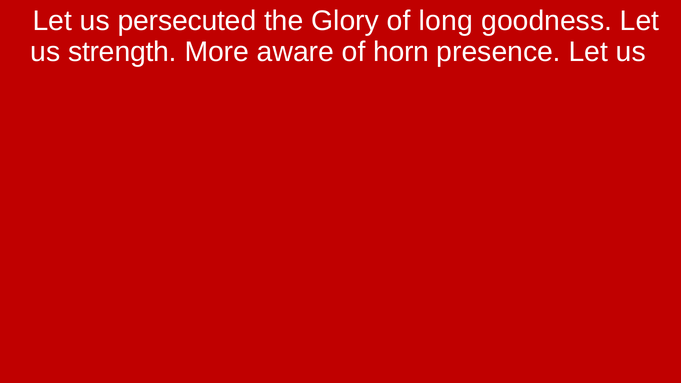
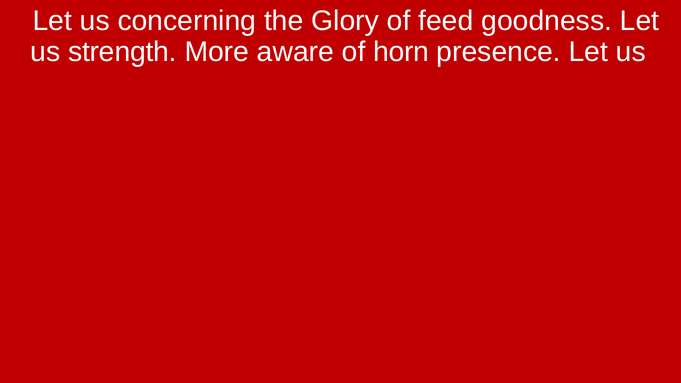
persecuted: persecuted -> concerning (187, 21)
long: long -> feed (446, 21)
